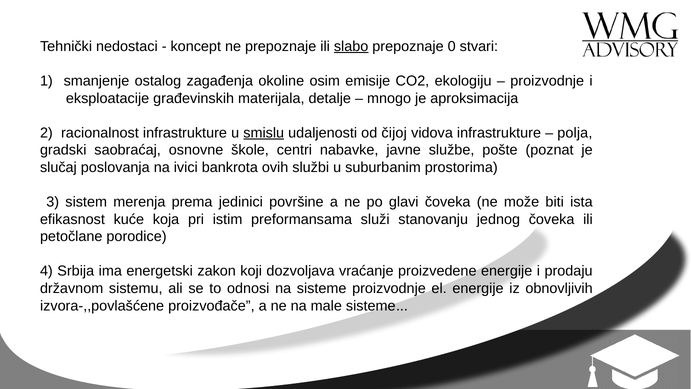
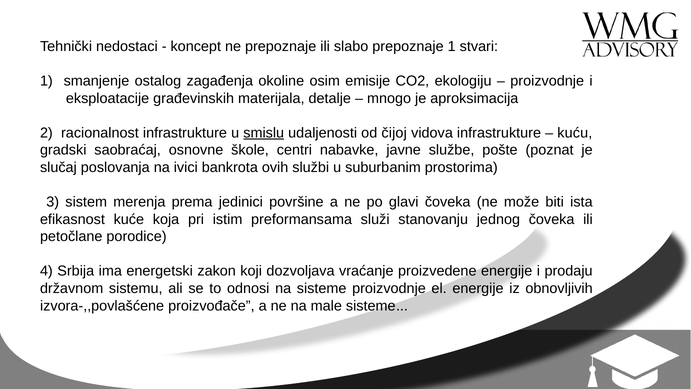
slabo underline: present -> none (351, 46)
prepoznaje 0: 0 -> 1 (452, 46)
polja: polja -> kuću (575, 133)
